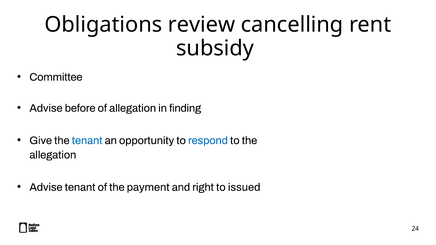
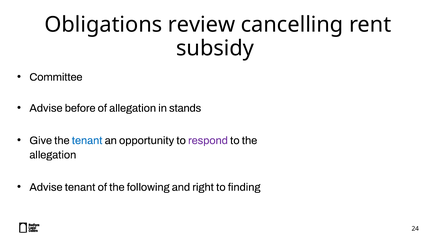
finding: finding -> stands (185, 108)
respond colour: blue -> purple (208, 141)
payment: payment -> following (148, 187)
issued: issued -> finding (244, 187)
